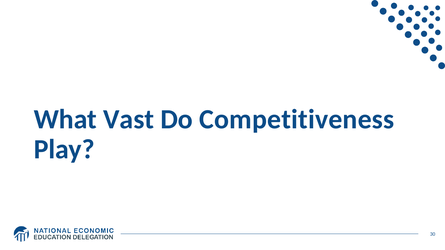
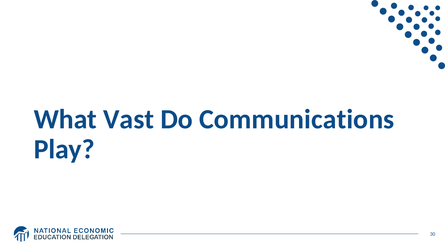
Competitiveness: Competitiveness -> Communications (297, 120)
